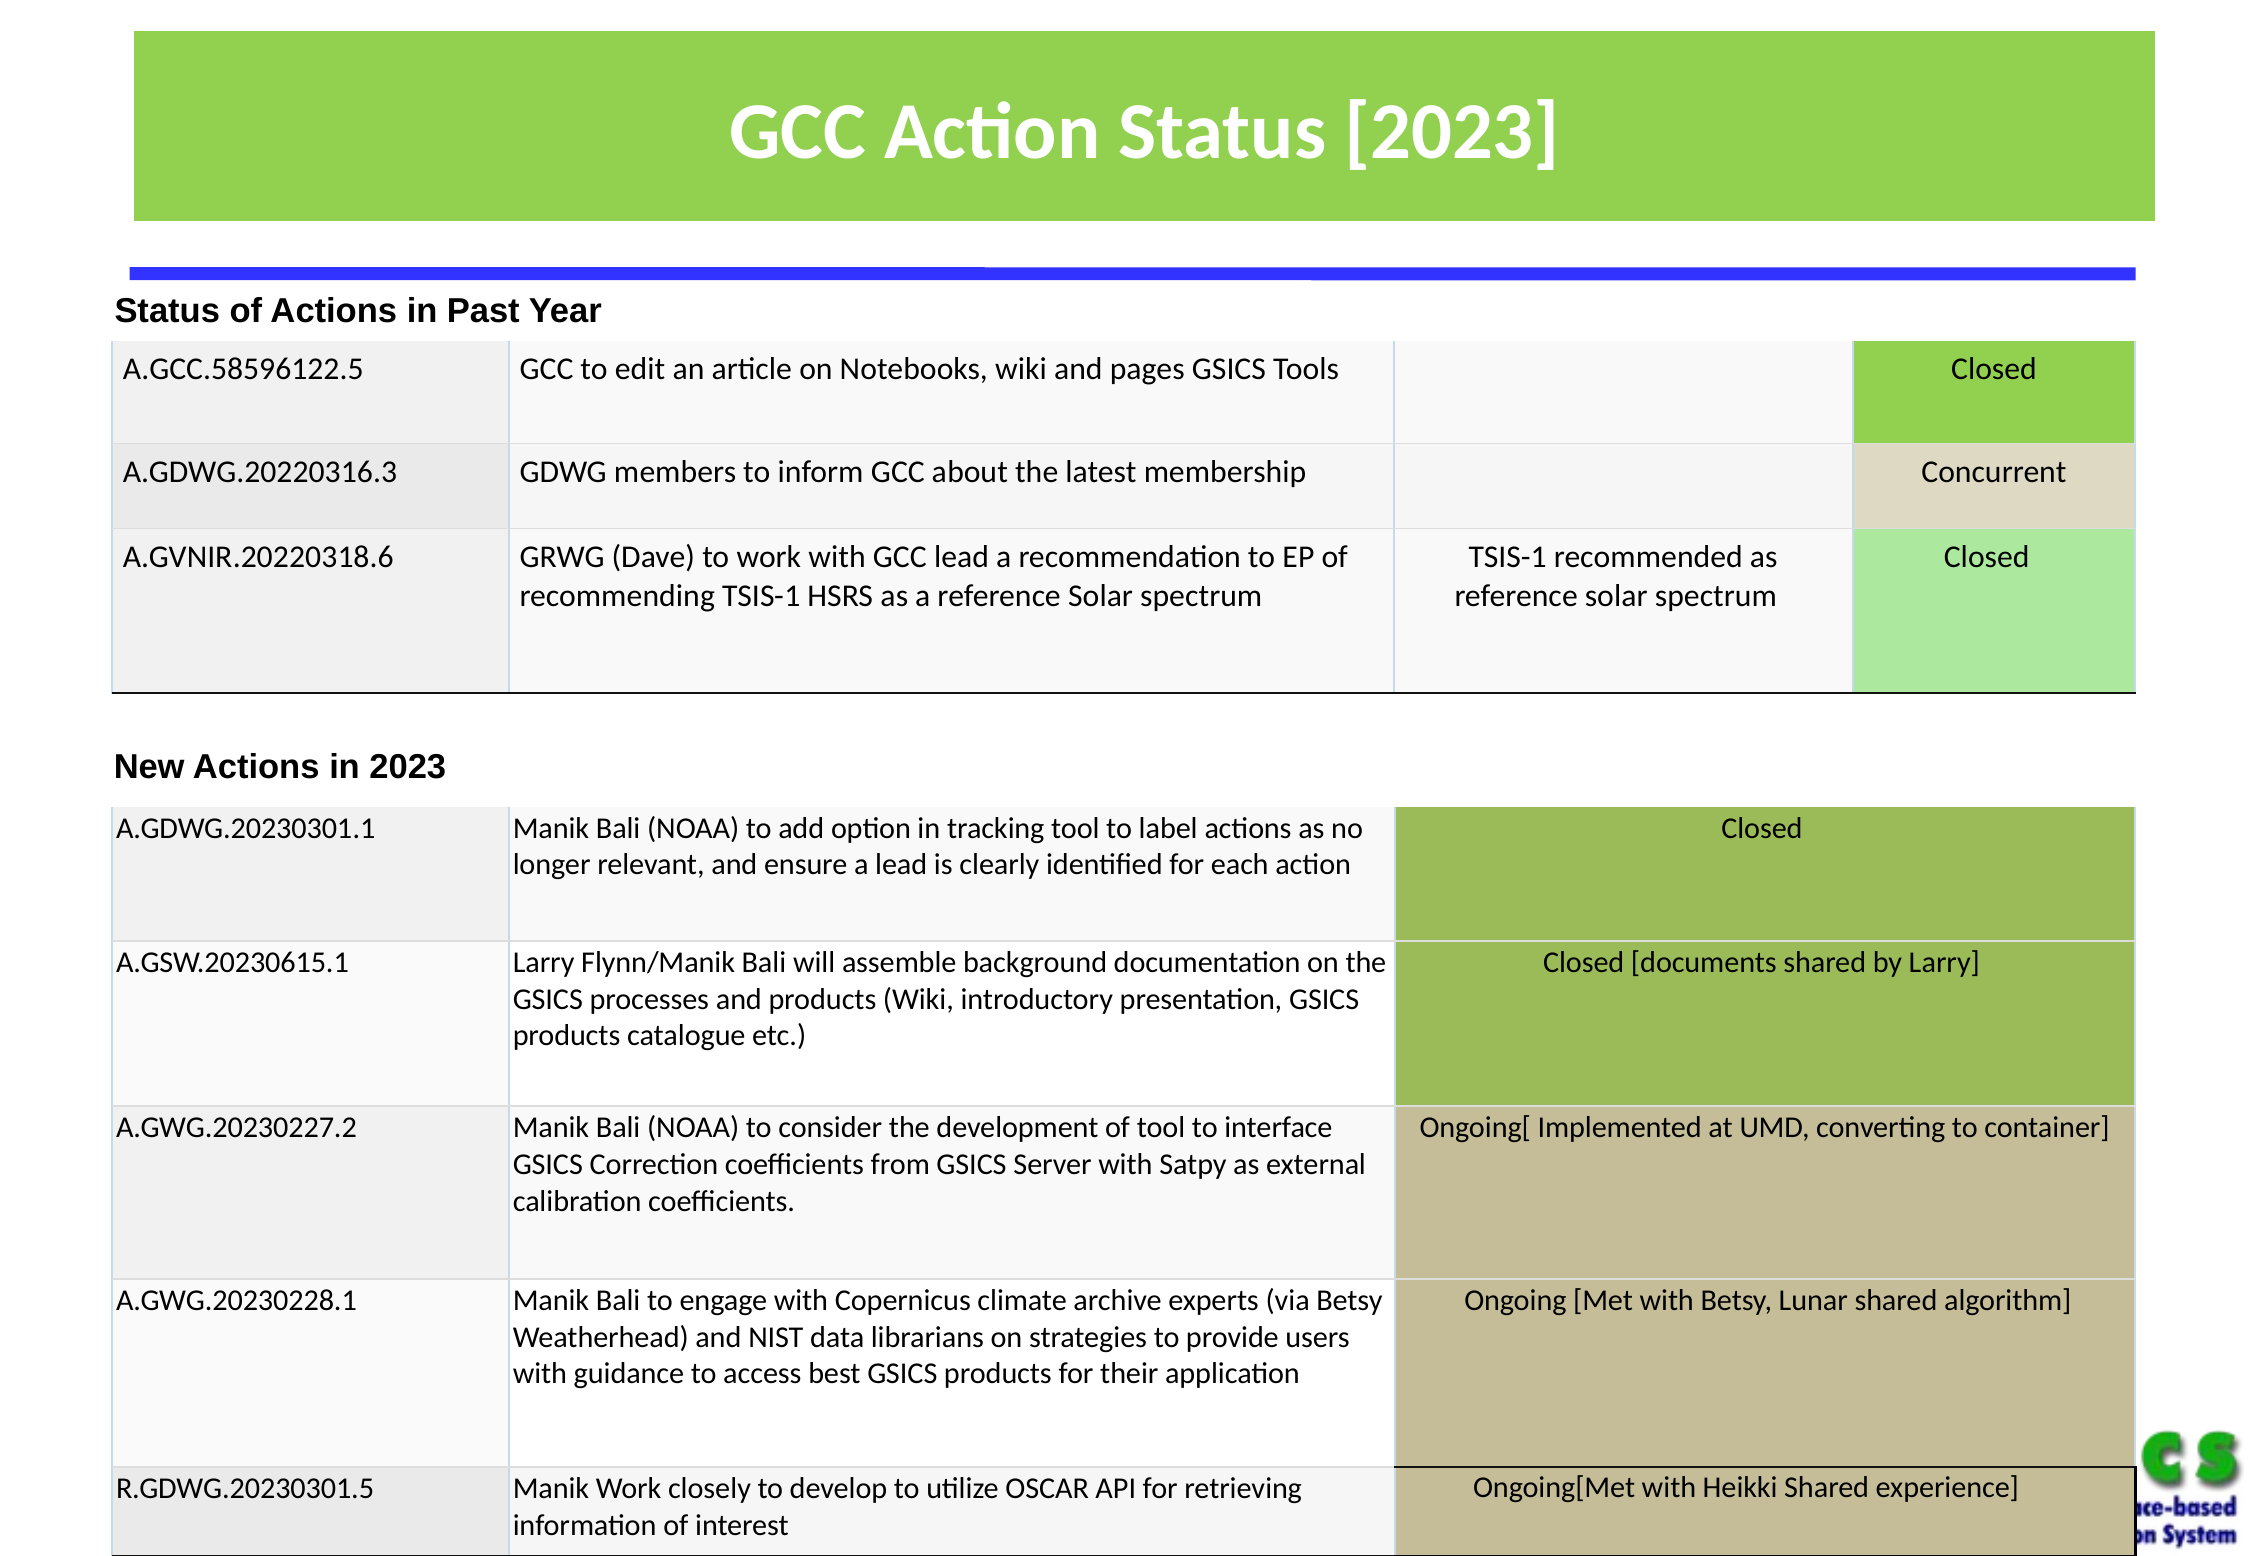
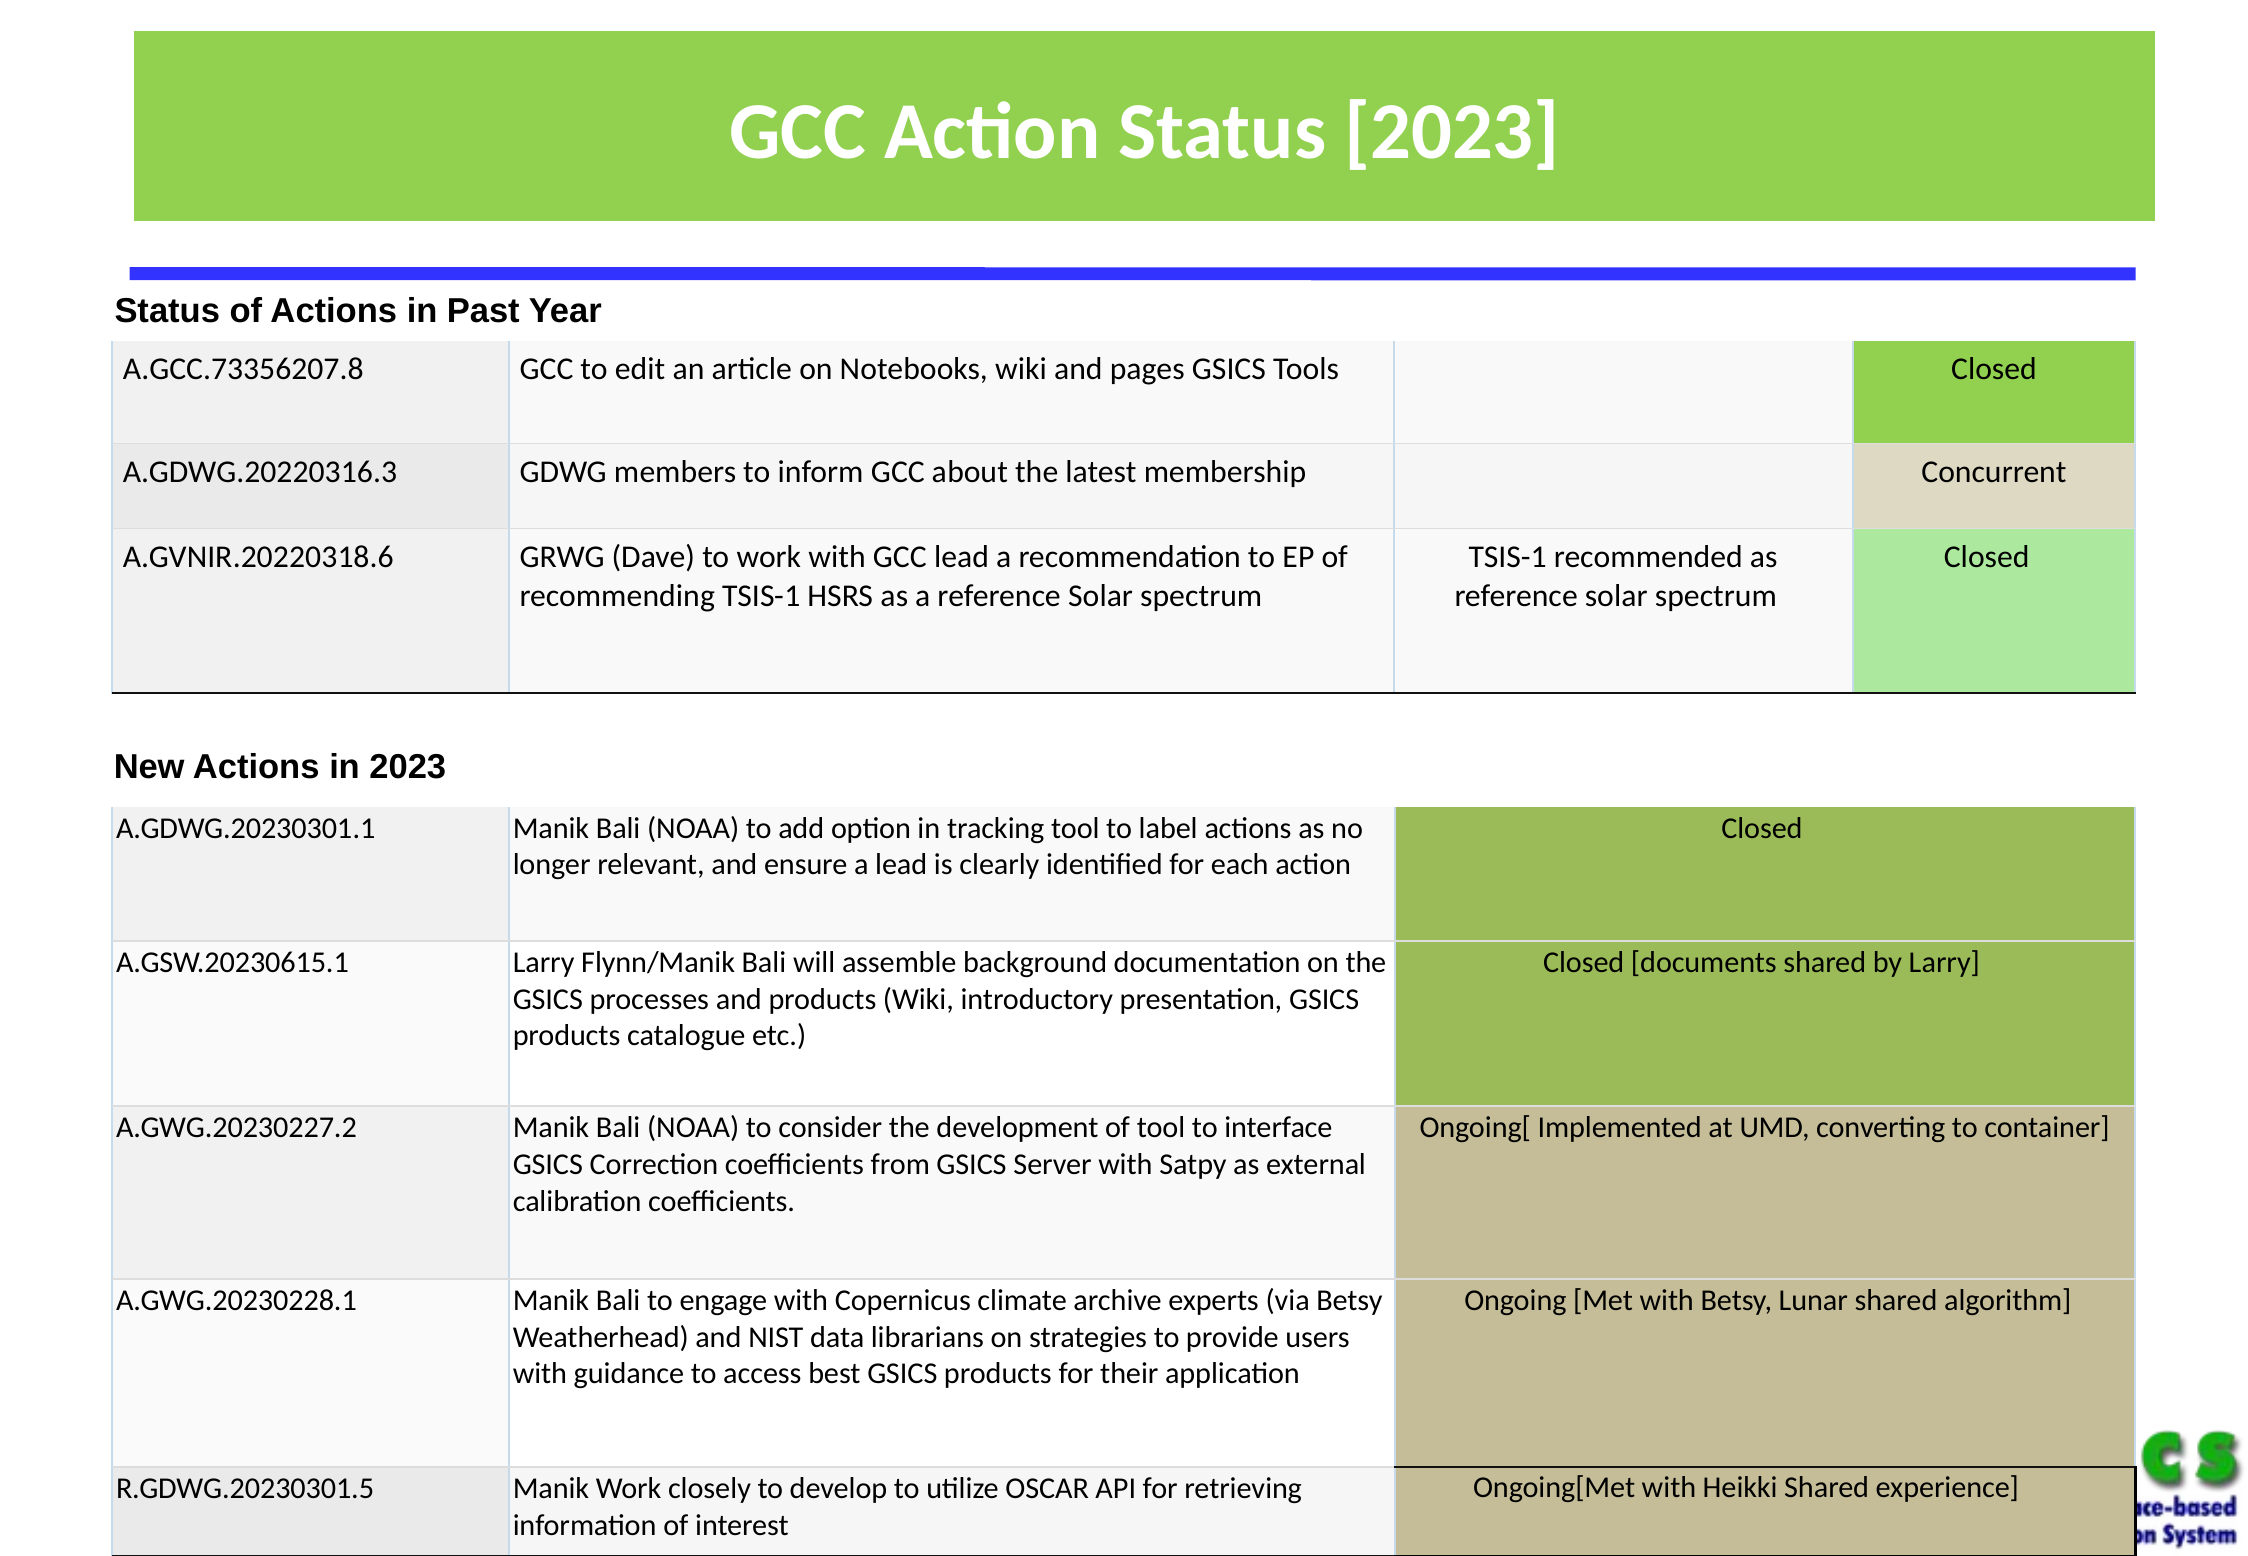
A.GCC.58596122.5: A.GCC.58596122.5 -> A.GCC.73356207.8 (243, 370)
